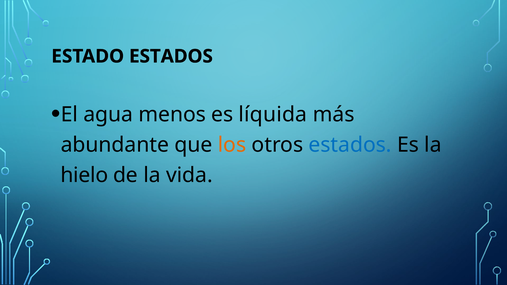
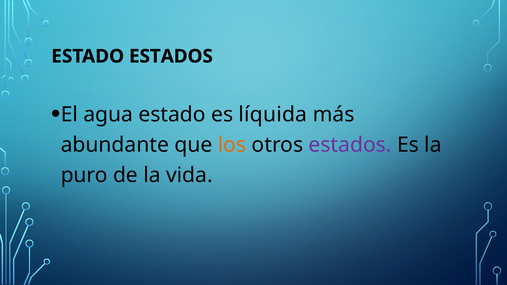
agua menos: menos -> estado (172, 115)
estados colour: blue -> purple (350, 145)
hielo: hielo -> puro (84, 175)
